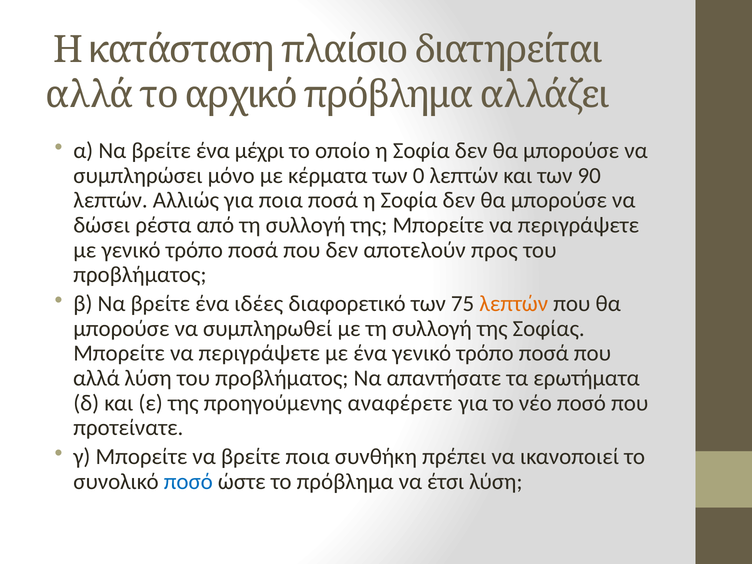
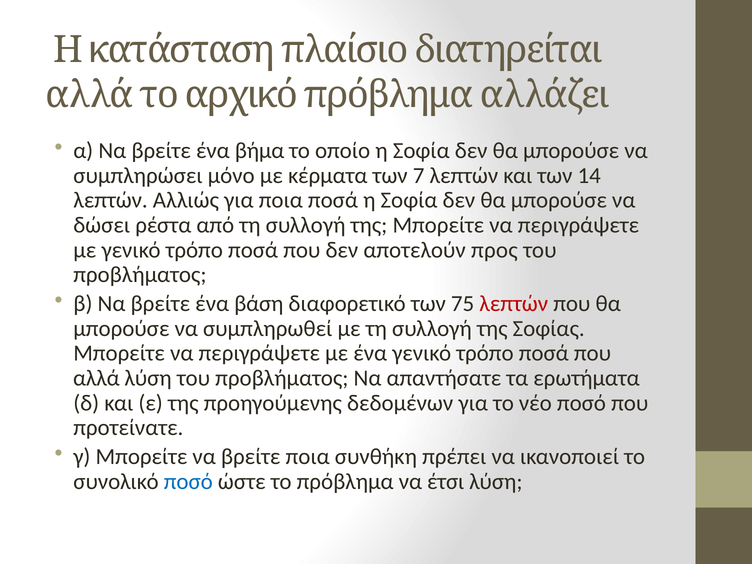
μέχρι: μέχρι -> βήμα (260, 151)
0: 0 -> 7 (419, 176)
90: 90 -> 14 (589, 176)
ιδέες: ιδέες -> βάση (259, 304)
λεπτών colour: orange -> red (514, 304)
αναφέρετε: αναφέρετε -> δεδομένων (400, 403)
